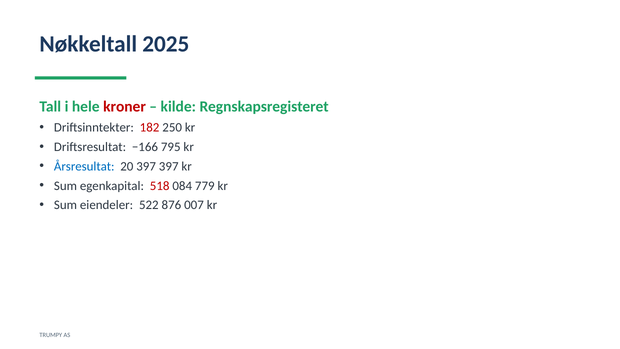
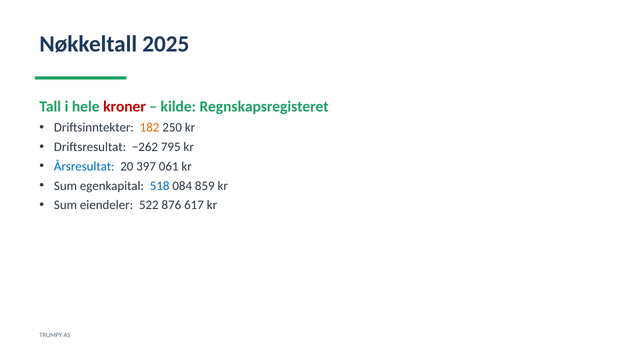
182 colour: red -> orange (150, 127)
−166: −166 -> −262 (145, 147)
397 397: 397 -> 061 (169, 166)
518 colour: red -> blue (160, 186)
779: 779 -> 859 (205, 186)
007: 007 -> 617 (194, 205)
